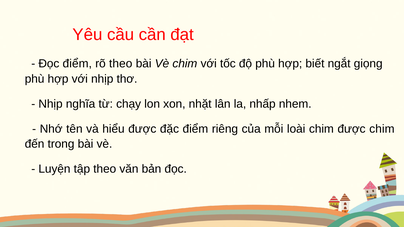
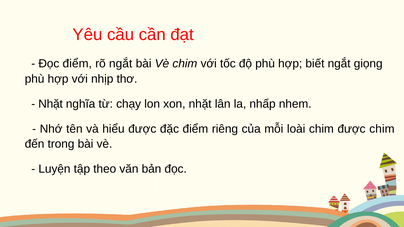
rõ theo: theo -> ngắt (121, 64)
Nhịp: Nhịp -> Nhặt (51, 104)
